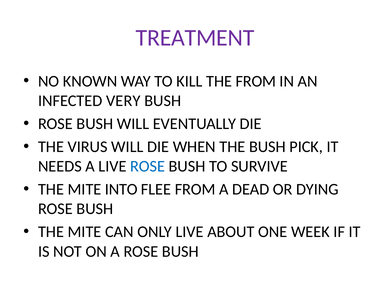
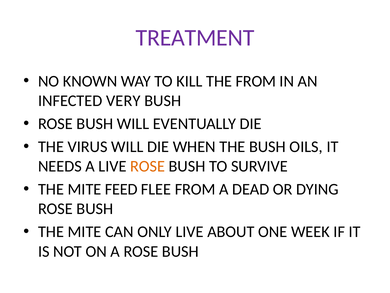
PICK: PICK -> OILS (306, 147)
ROSE colour: blue -> orange (148, 166)
INTO: INTO -> FEED (121, 189)
